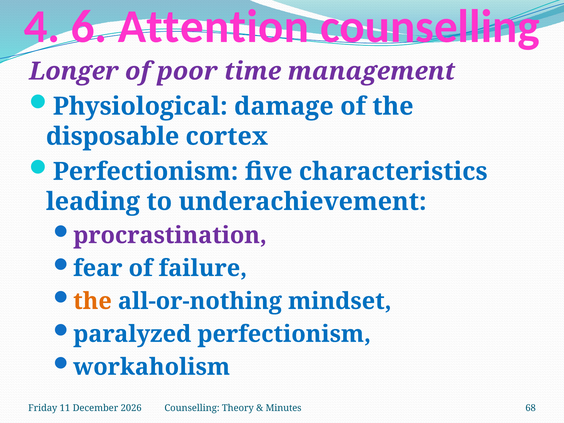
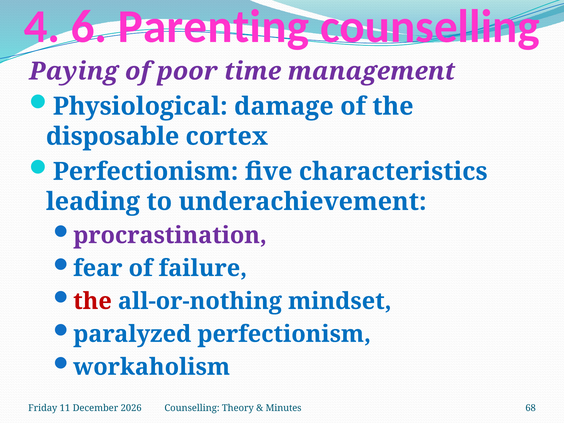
Attention: Attention -> Parenting (214, 27)
Longer: Longer -> Paying (74, 71)
the colour: orange -> red (92, 301)
